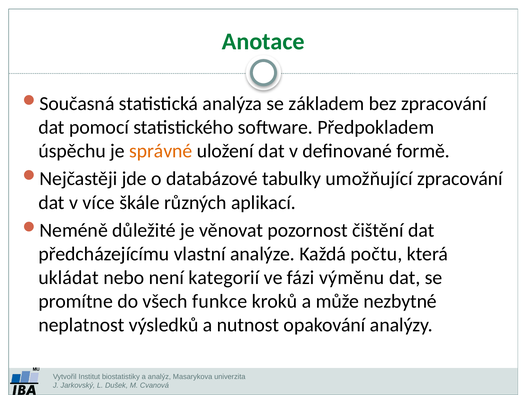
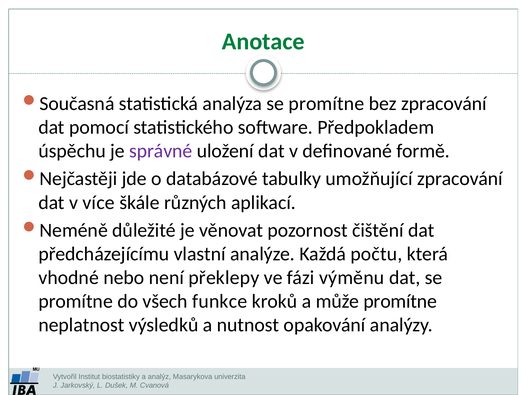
analýza se základem: základem -> promítne (326, 104)
správné colour: orange -> purple (161, 151)
ukládat: ukládat -> vhodné (69, 278)
kategorií: kategorií -> překlepy (224, 278)
může nezbytné: nezbytné -> promítne (400, 302)
